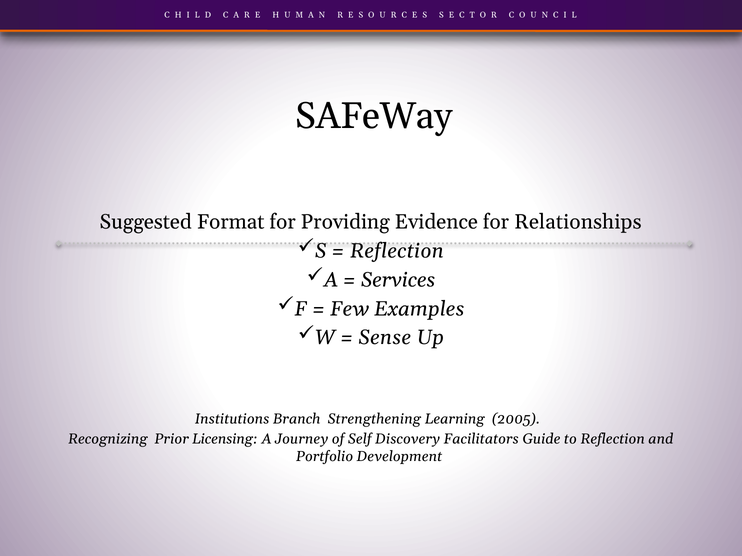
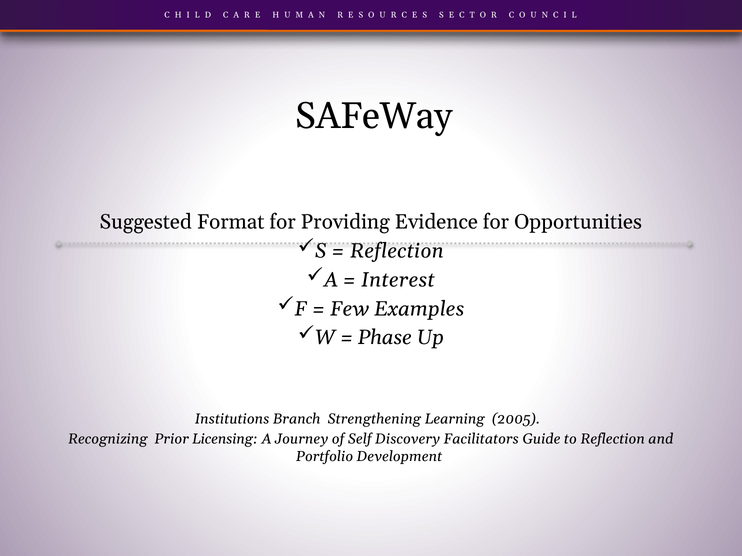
Relationships: Relationships -> Opportunities (578, 222)
Services: Services -> Interest (398, 280)
Sense: Sense -> Phase (385, 338)
